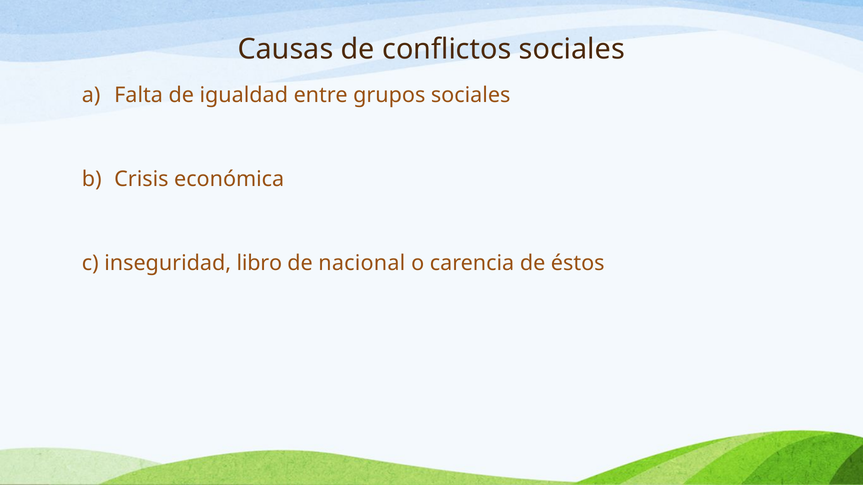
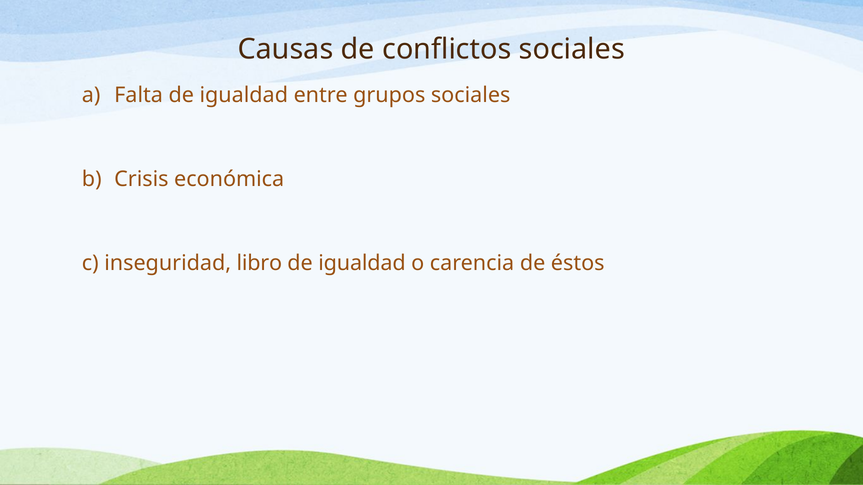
nacional: nacional -> igualdad (362, 263)
